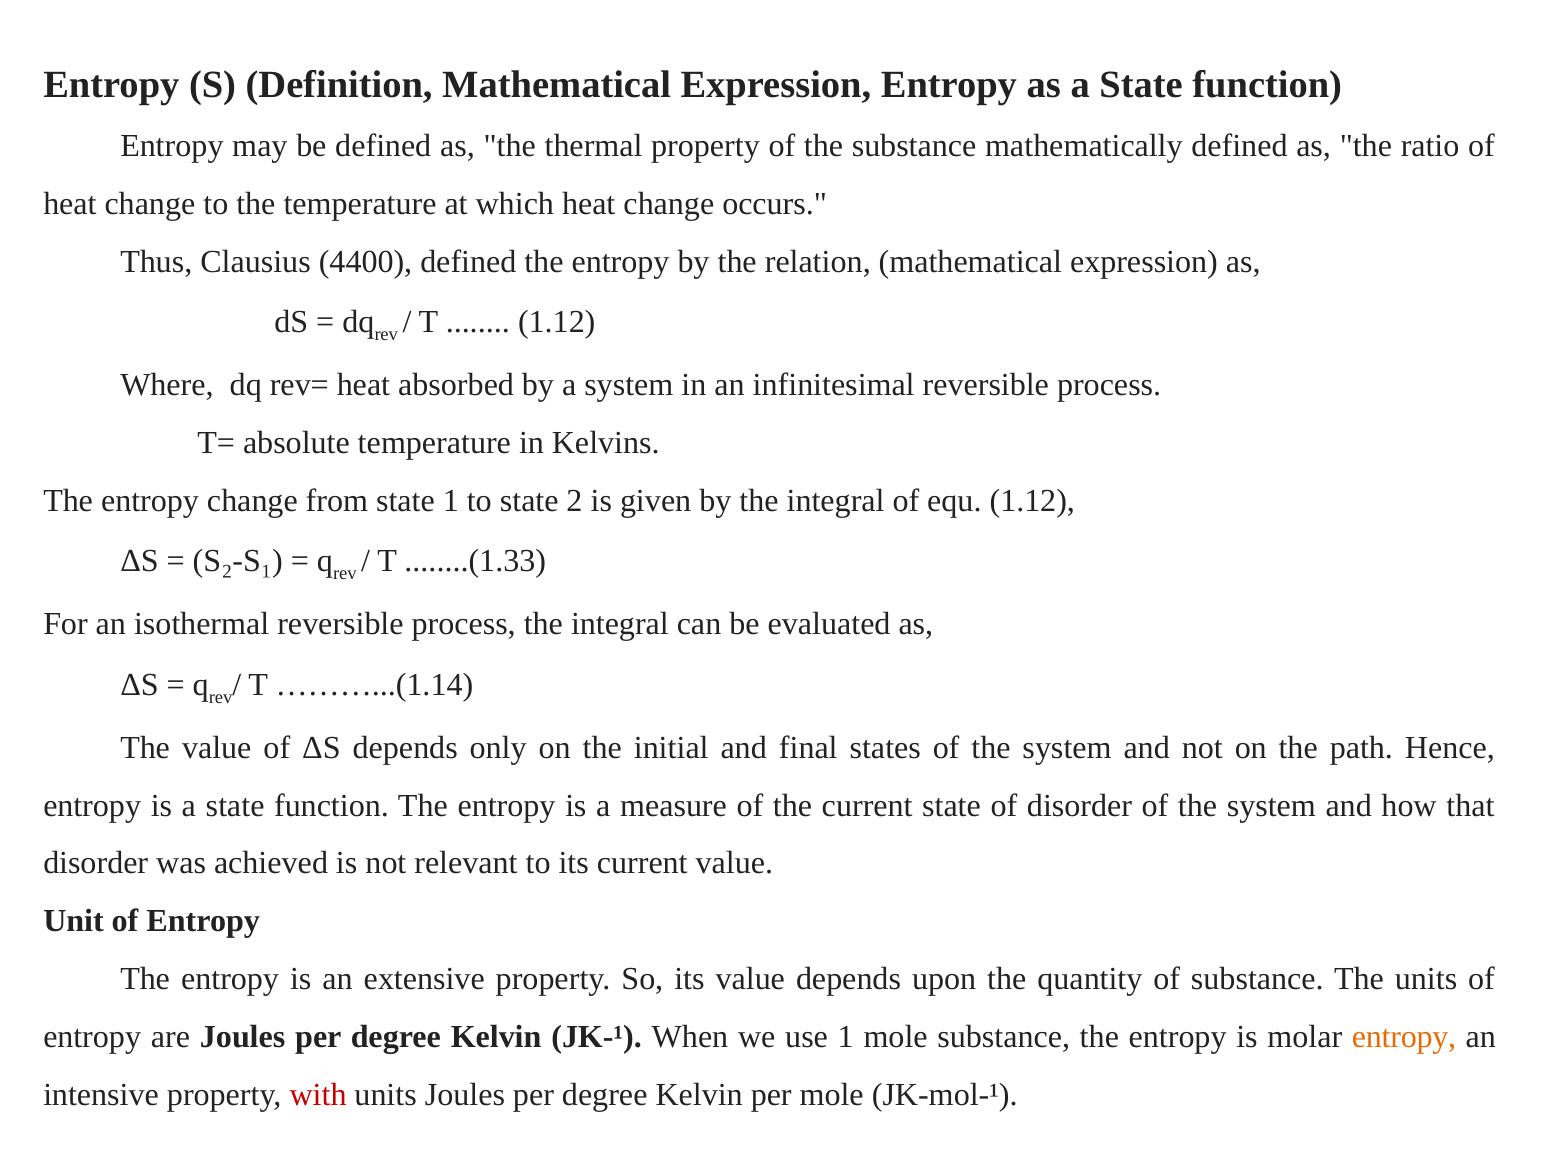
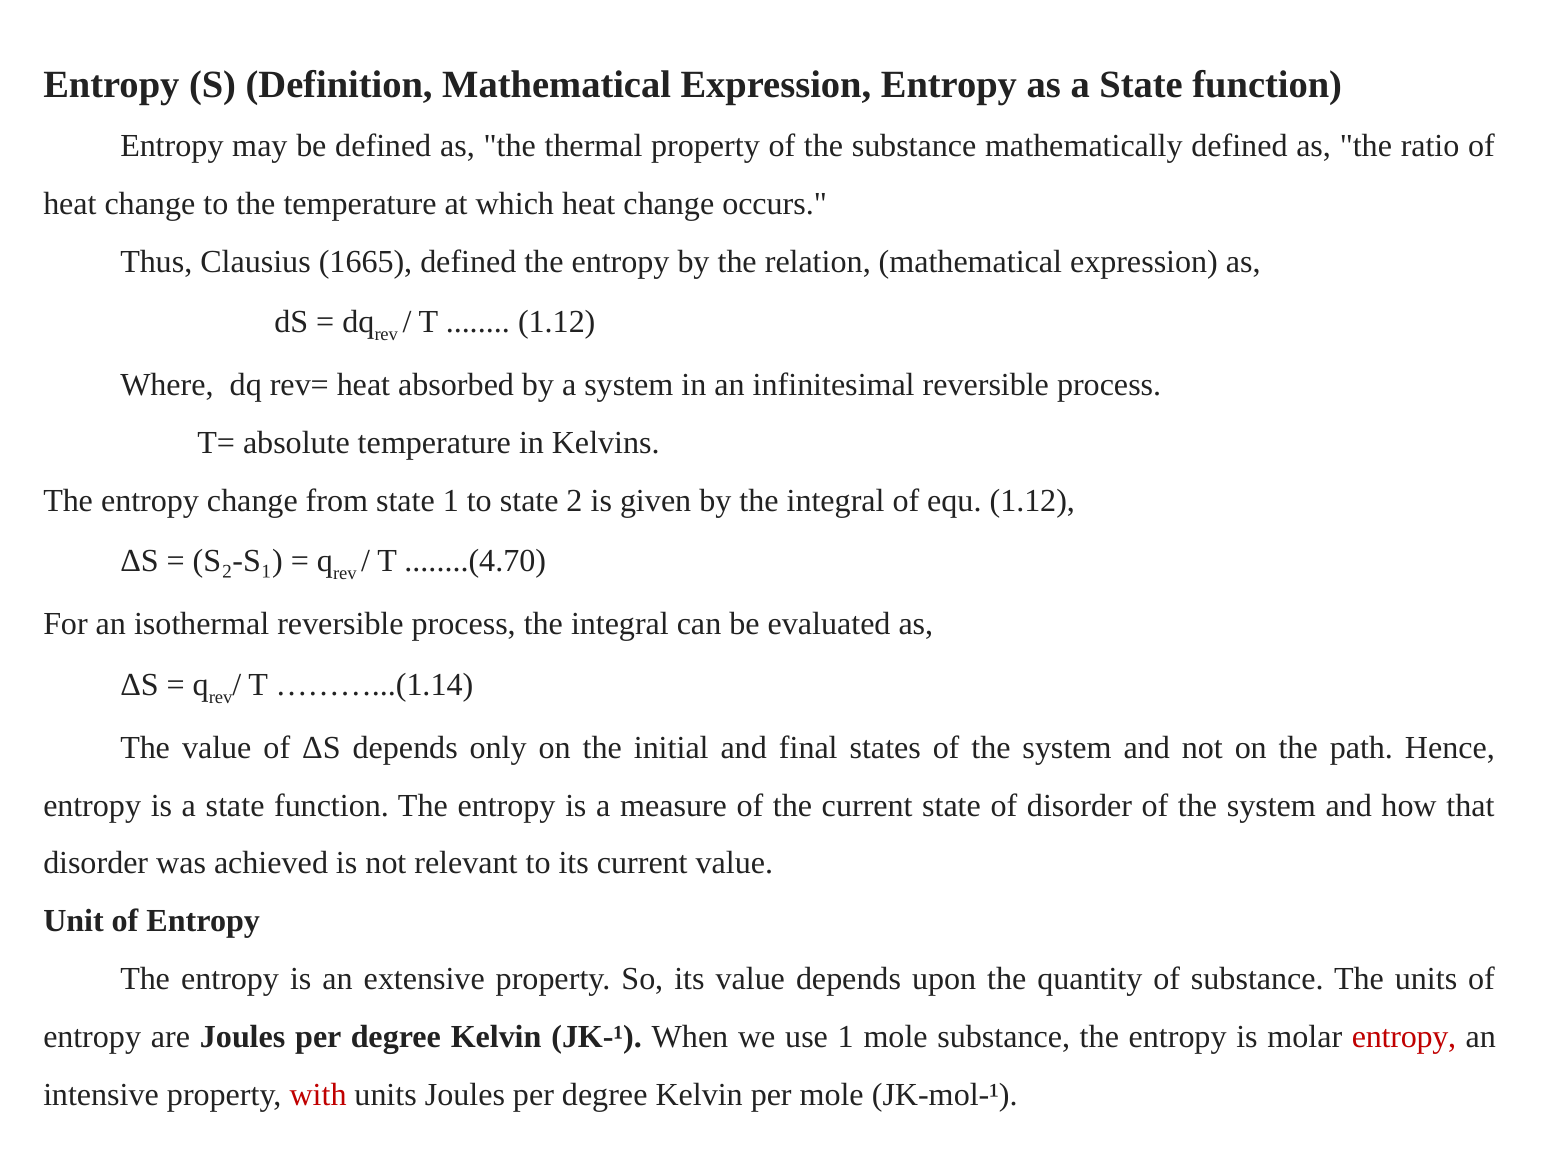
4400: 4400 -> 1665 (366, 262)
........(1.33: ........(1.33 -> ........(4.70 (475, 561)
entropy colour: orange -> red (1404, 1036)
